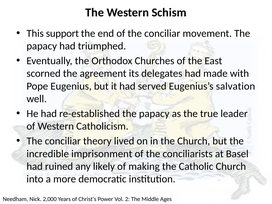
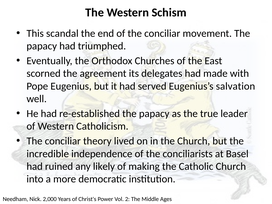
support: support -> scandal (62, 33)
imprisonment: imprisonment -> independence (102, 154)
